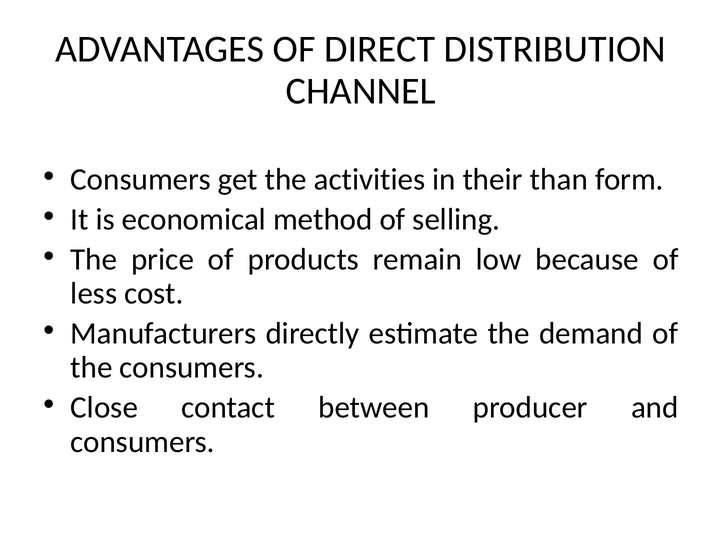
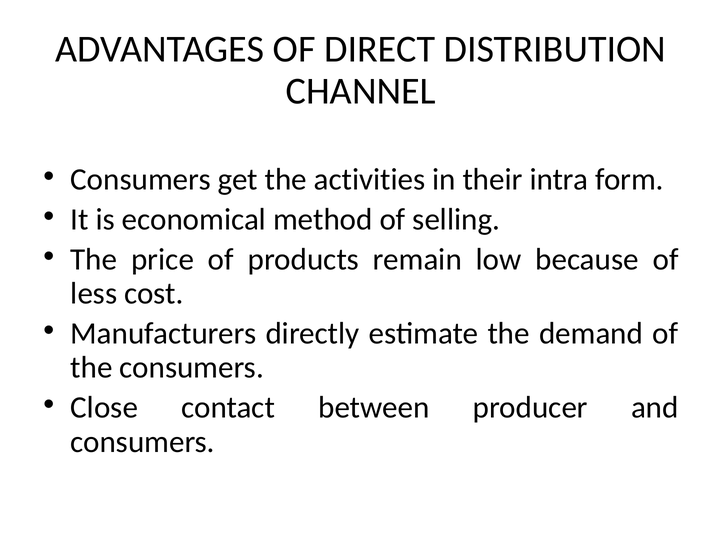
than: than -> intra (559, 179)
